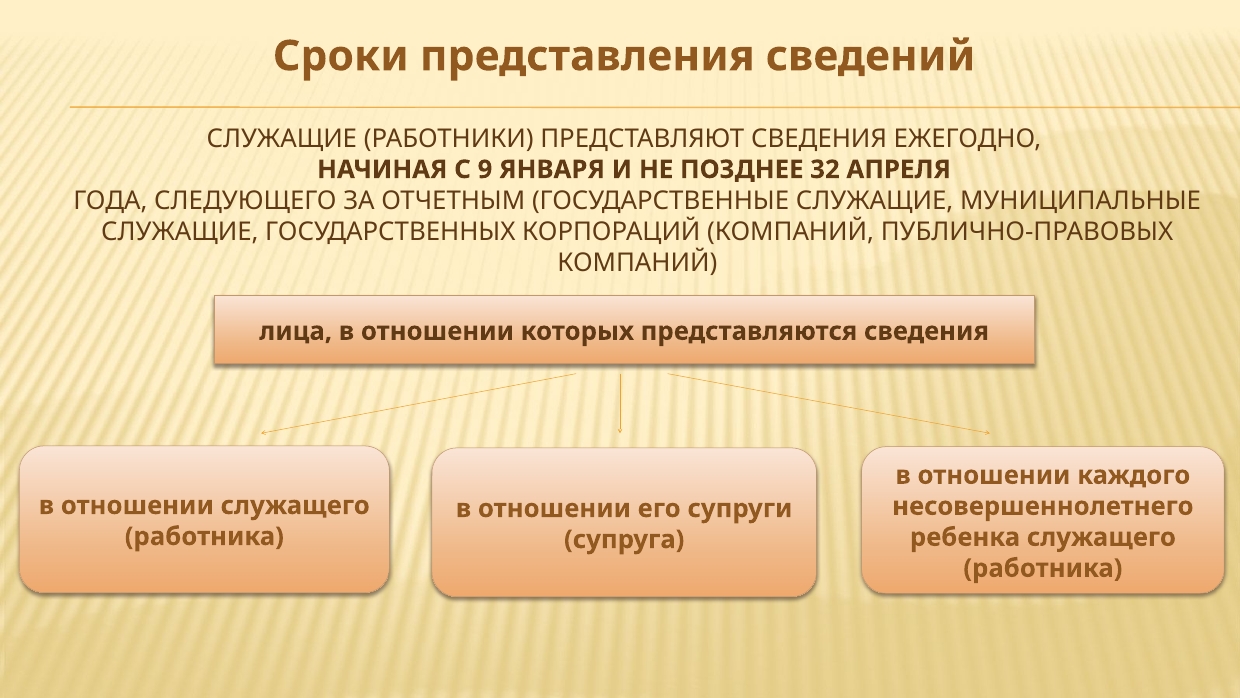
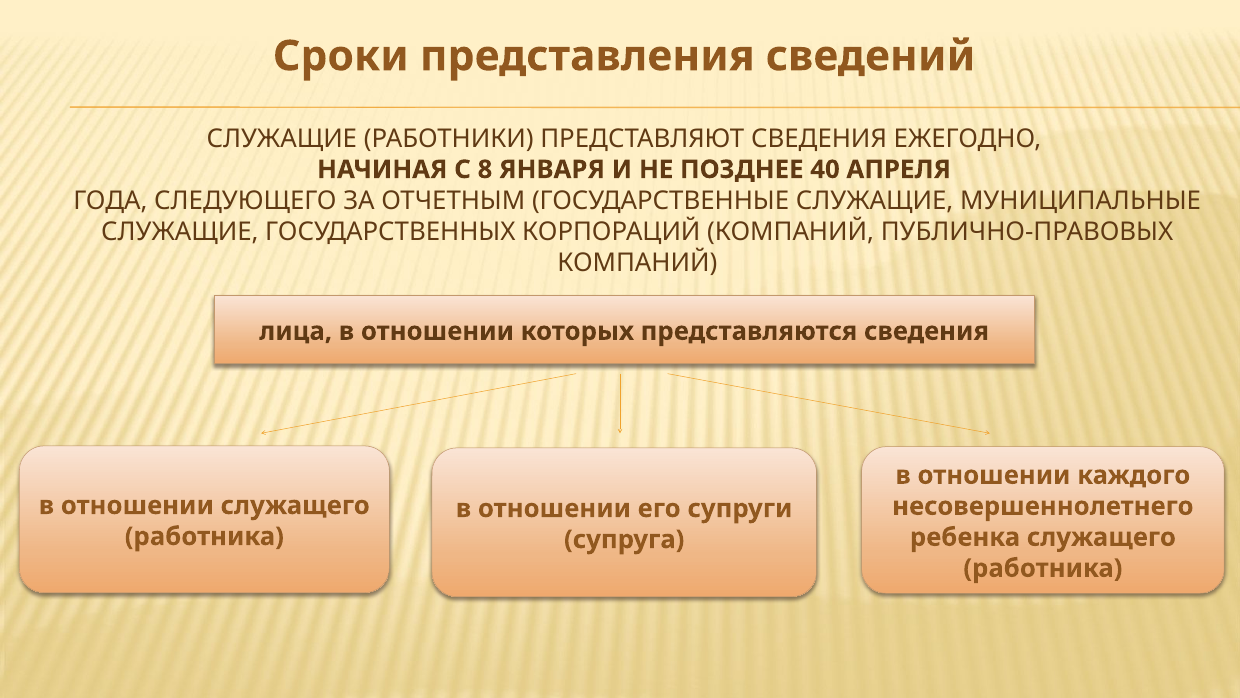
9: 9 -> 8 (485, 169)
32: 32 -> 40 (825, 169)
